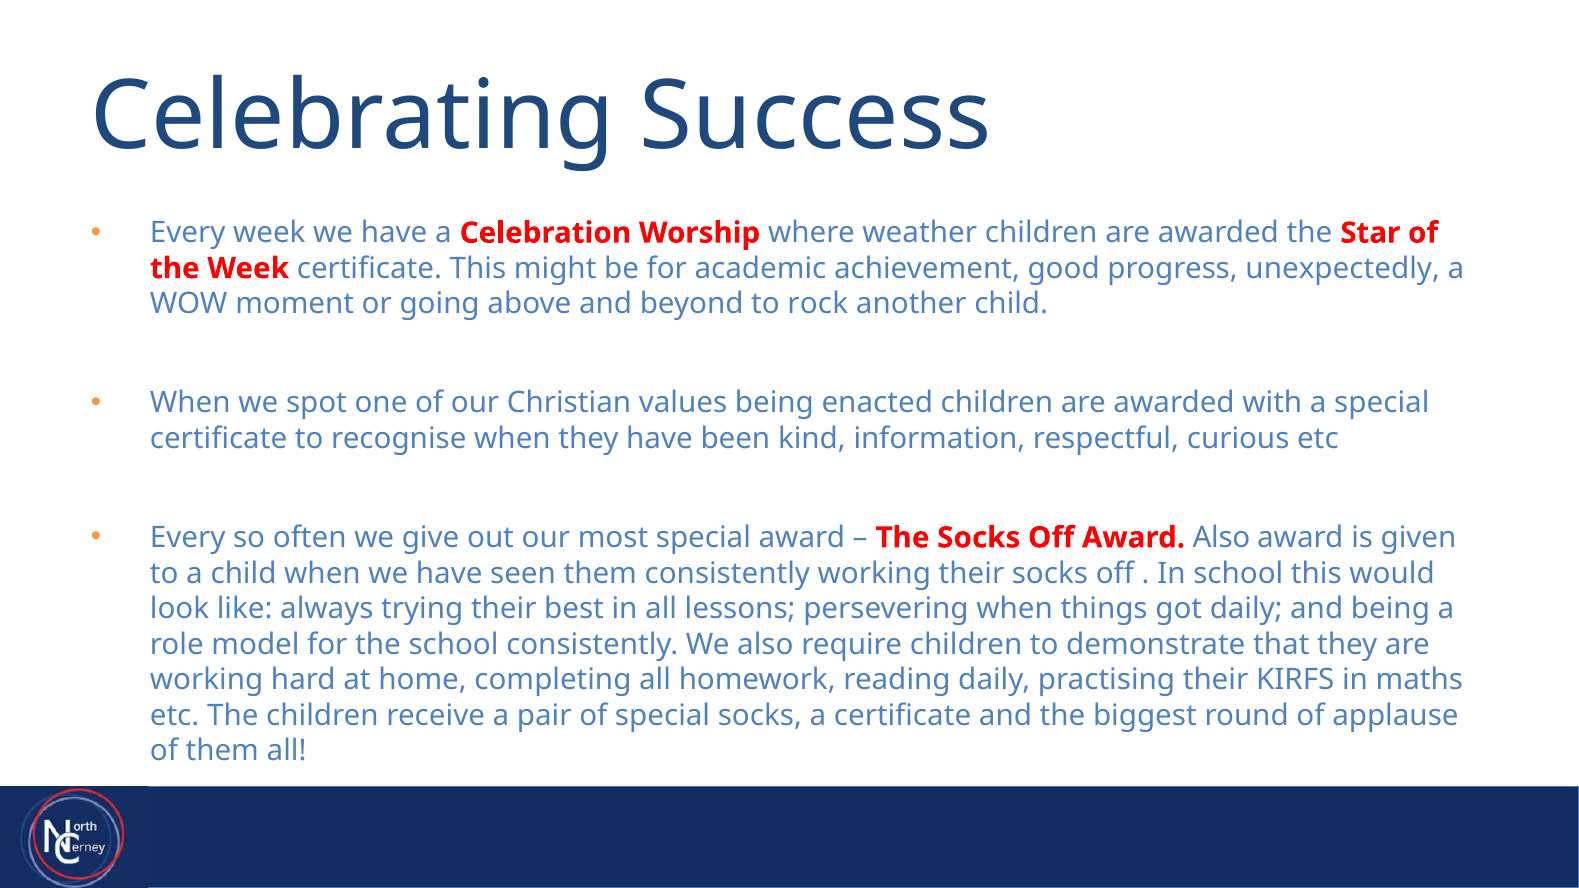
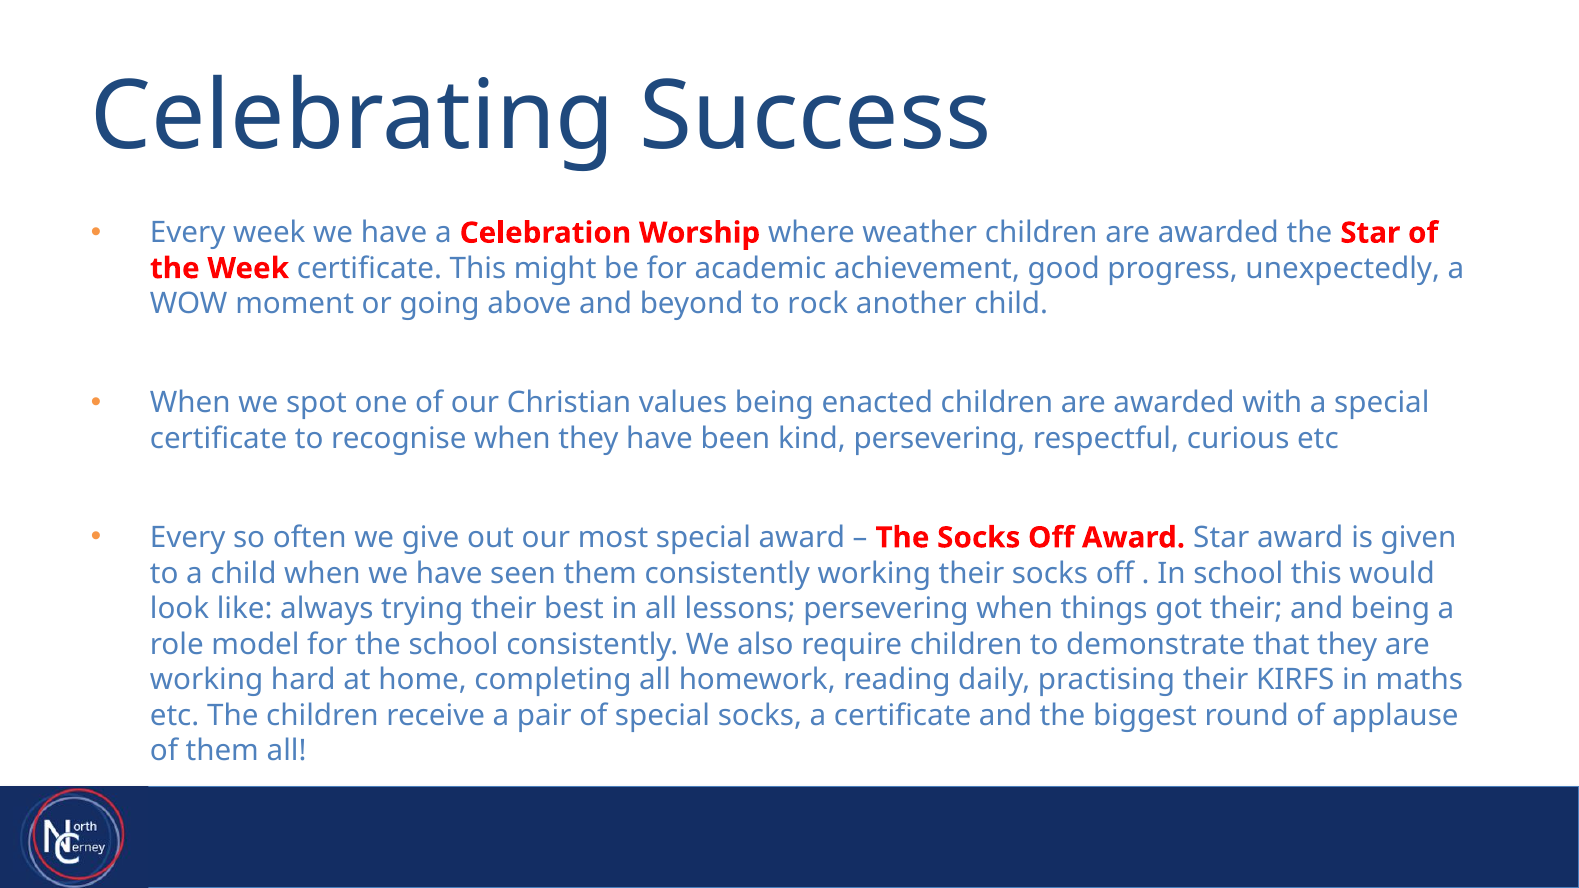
kind information: information -> persevering (939, 439)
Award Also: Also -> Star (1221, 538)
got daily: daily -> their (1246, 609)
